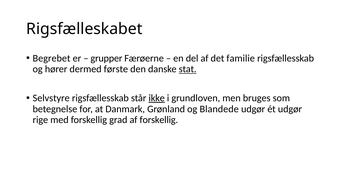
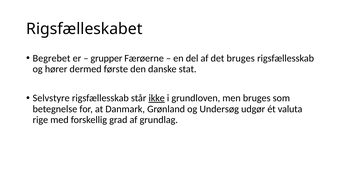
det familie: familie -> bruges (241, 58)
stat underline: present -> none (188, 69)
Blandede: Blandede -> Undersøg (219, 109)
ét udgør: udgør -> valuta (290, 109)
af forskellig: forskellig -> grundlag (159, 120)
